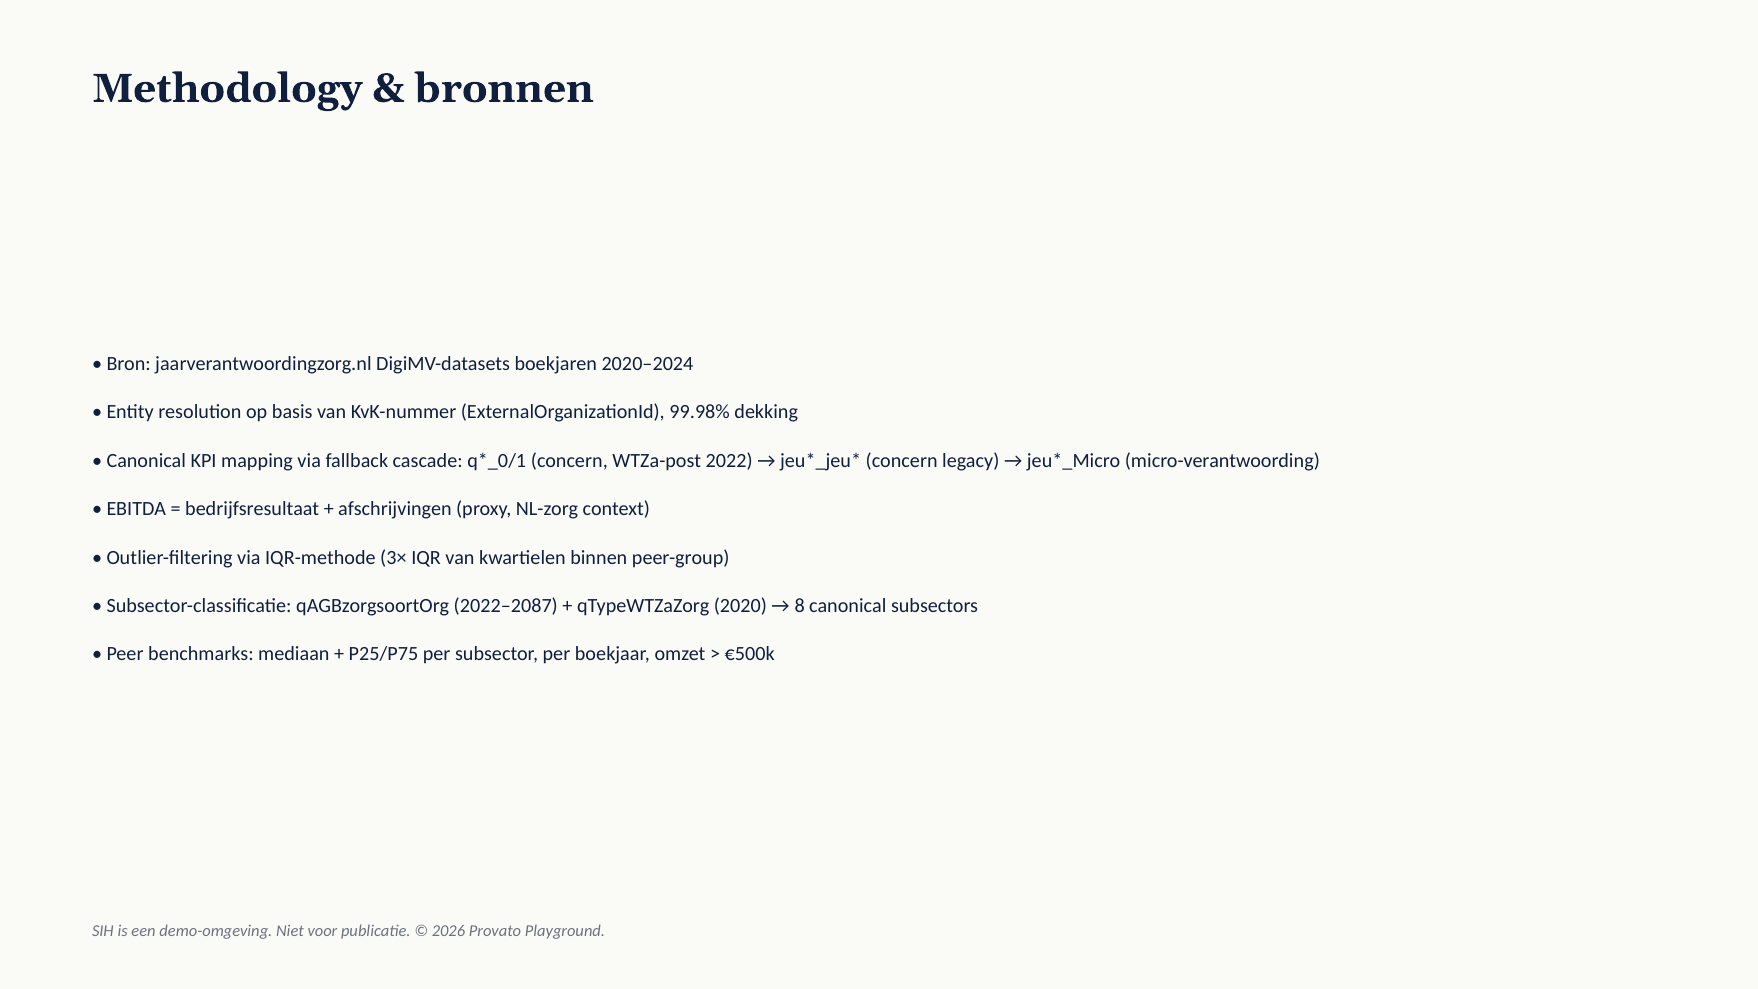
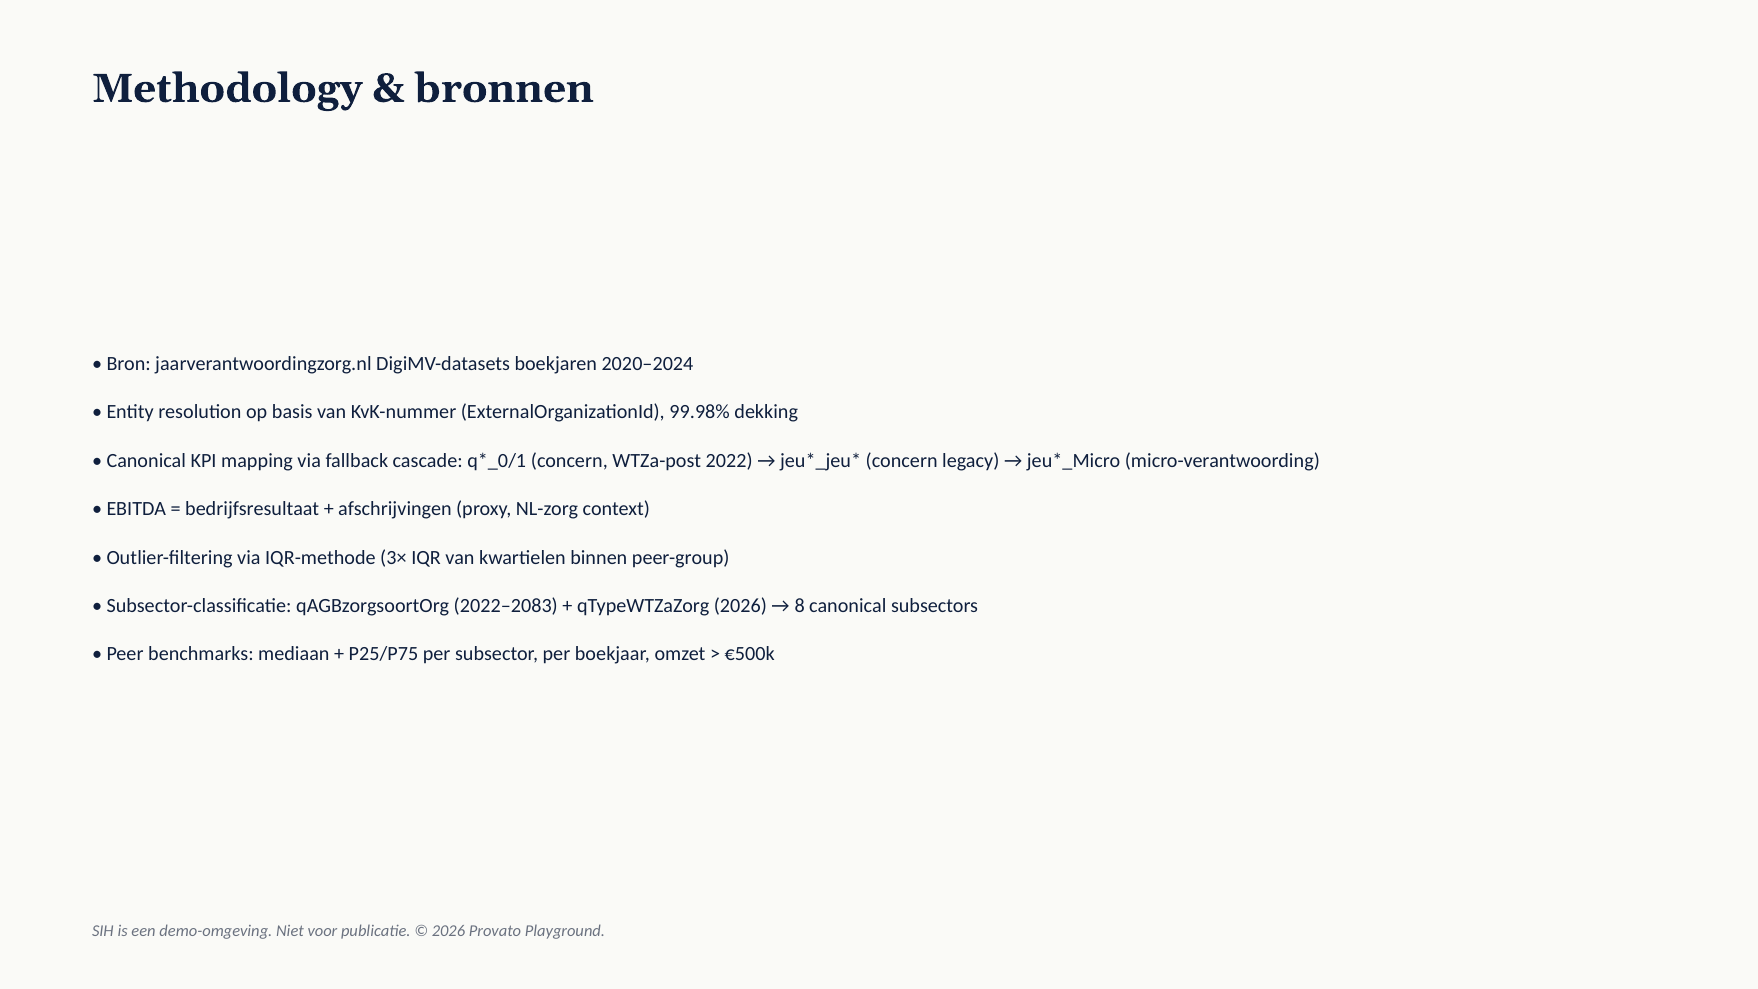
2022–2087: 2022–2087 -> 2022–2083 (506, 606)
qTypeWTZaZorg 2020: 2020 -> 2026 (740, 606)
